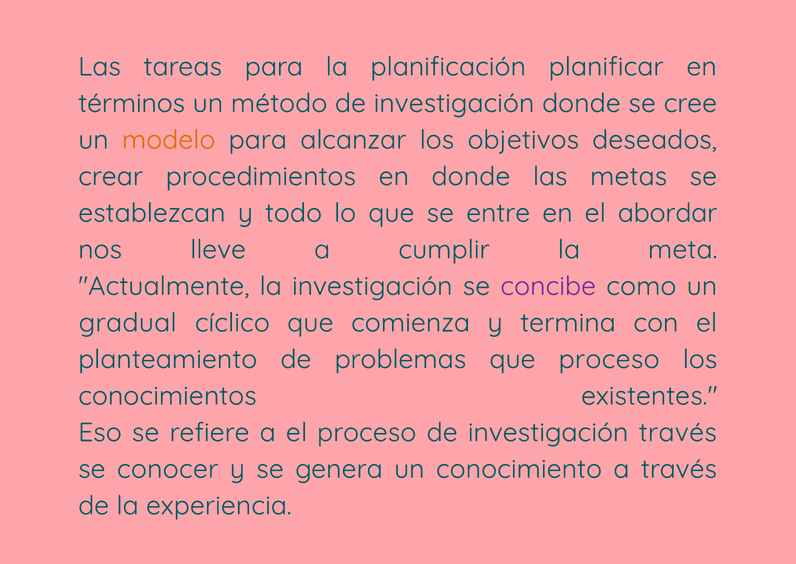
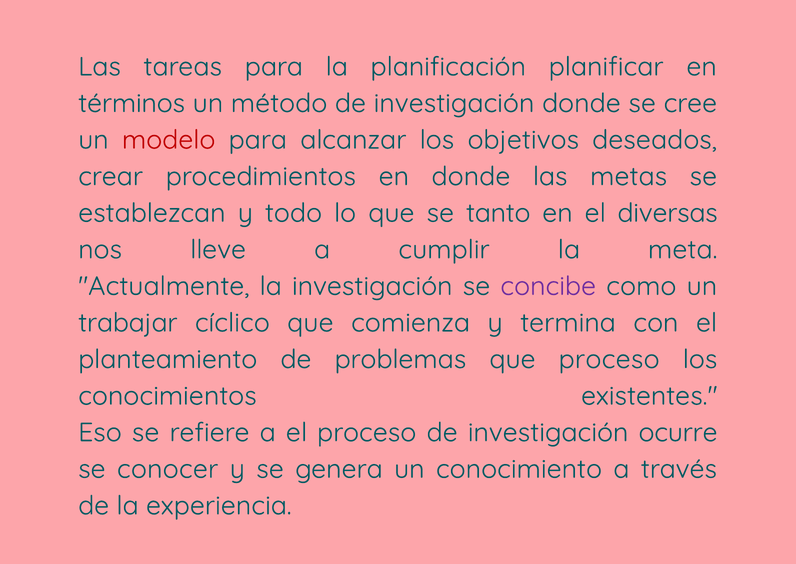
modelo colour: orange -> red (169, 140)
entre: entre -> tanto (498, 213)
abordar: abordar -> diversas (668, 213)
gradual: gradual -> trabajar (128, 323)
investigación través: través -> ocurre (678, 433)
